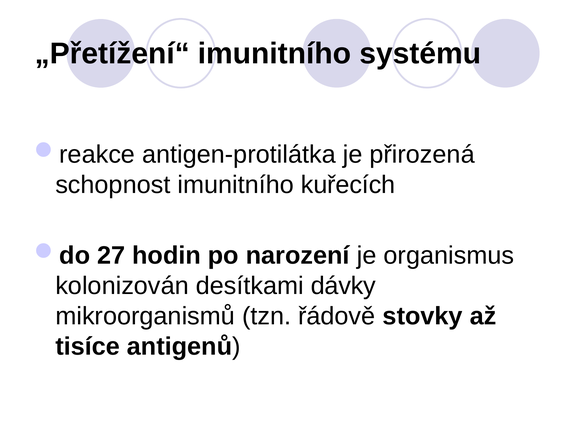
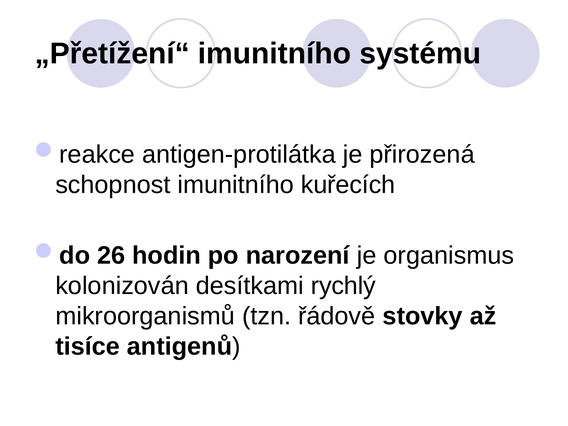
27: 27 -> 26 (111, 256)
dávky: dávky -> rychlý (343, 286)
